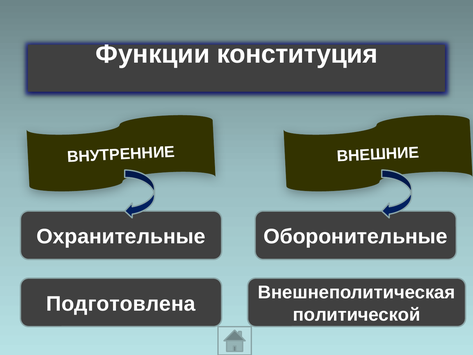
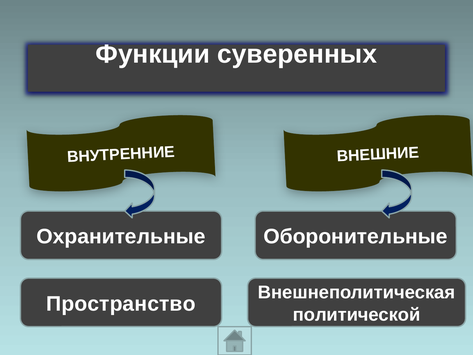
конституция: конституция -> суверенных (297, 54)
Подготовлена: Подготовлена -> Пространство (121, 304)
